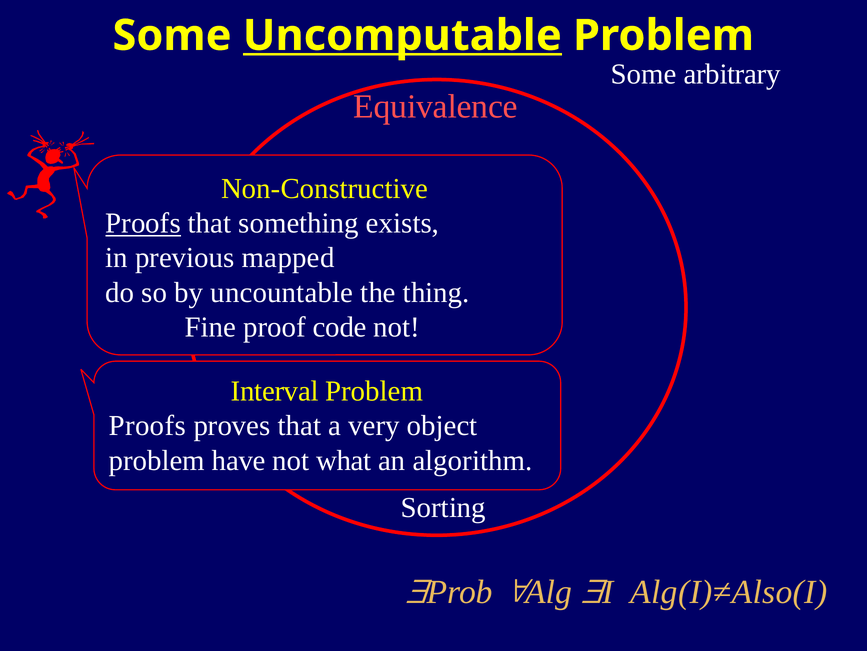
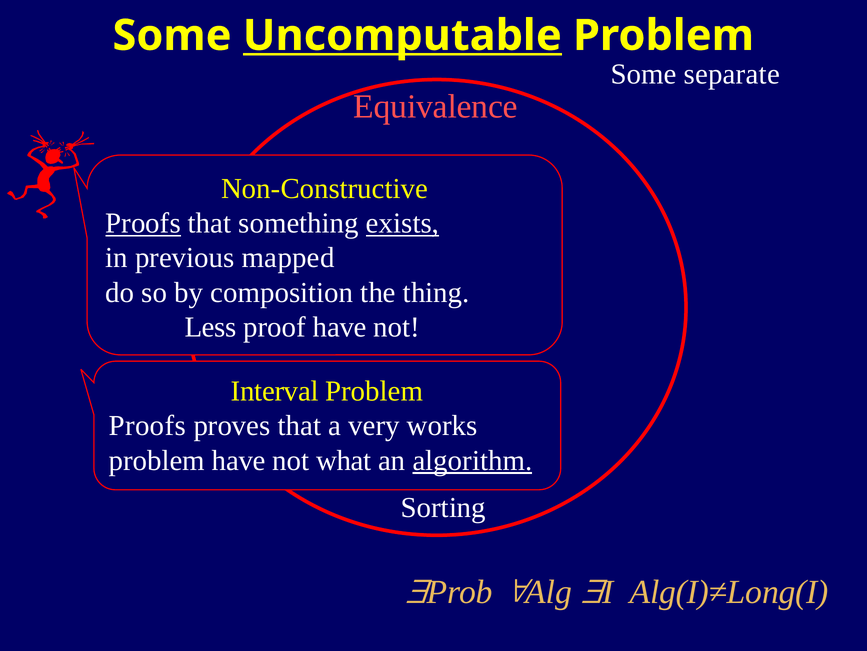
arbitrary: arbitrary -> separate (732, 74)
exists underline: none -> present (402, 223)
uncountable: uncountable -> composition (282, 292)
Fine: Fine -> Less (211, 327)
proof code: code -> have (340, 327)
object: object -> works (442, 425)
algorithm underline: none -> present (472, 460)
Alg(I)≠Also(I: Alg(I)≠Also(I -> Alg(I)≠Long(I (729, 591)
